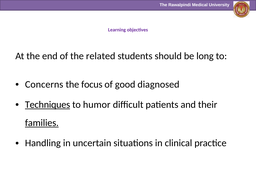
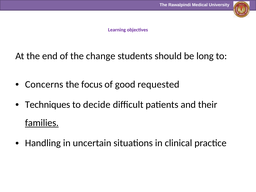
related: related -> change (101, 56)
diagnosed: diagnosed -> requested (158, 84)
Techniques underline: present -> none (48, 105)
humor: humor -> decide (97, 105)
